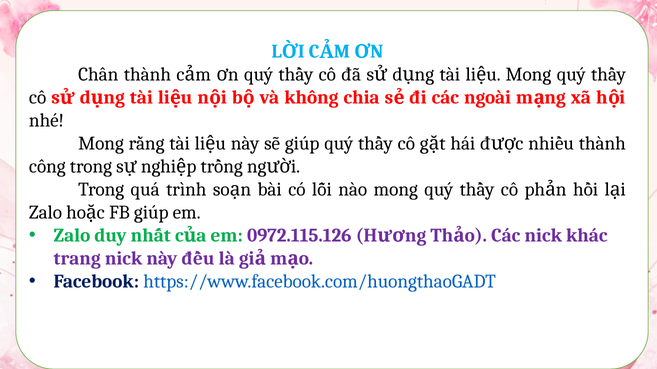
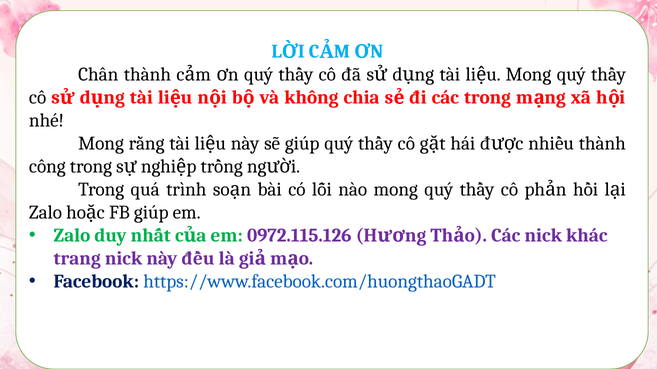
các ngoài: ngoài -> trong (487, 98)
